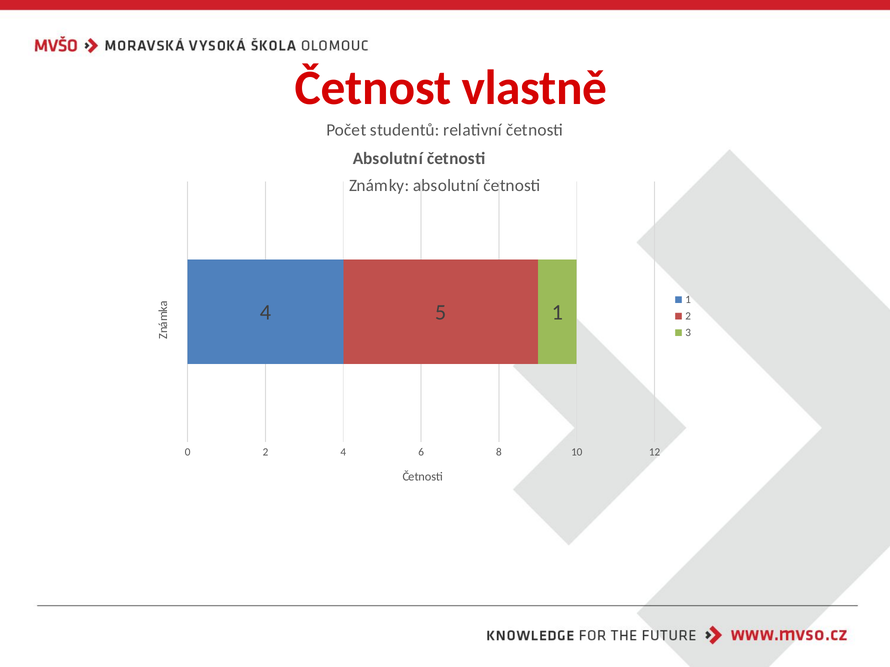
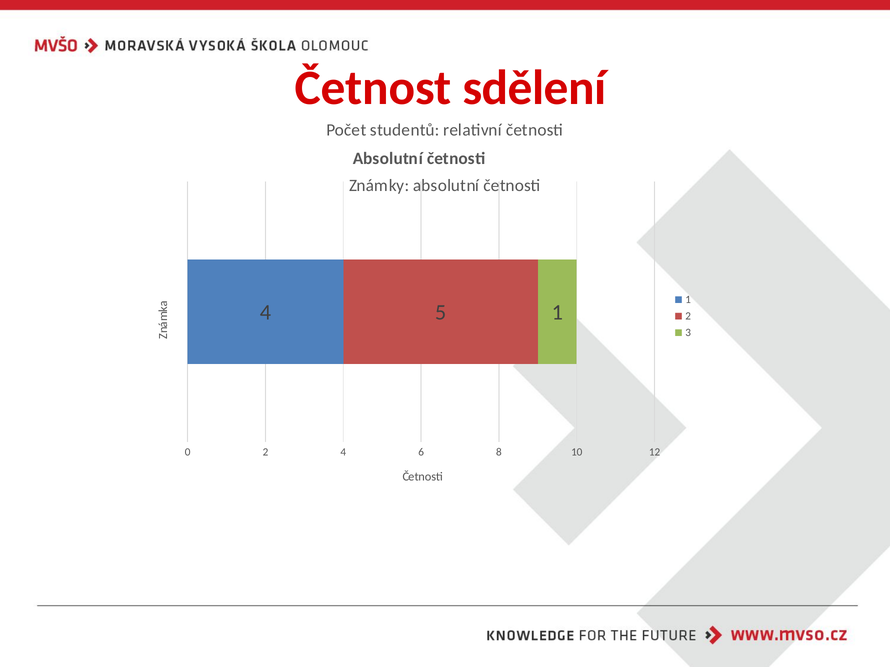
vlastně: vlastně -> sdělení (534, 88)
